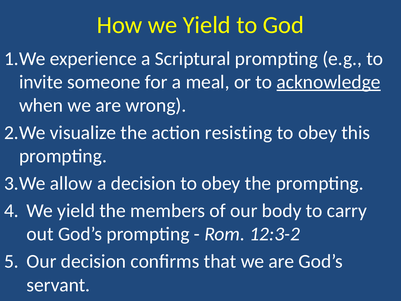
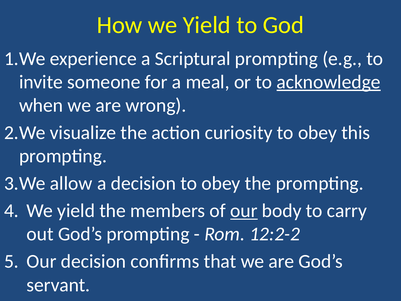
resisting: resisting -> curiosity (239, 133)
our underline: none -> present (244, 211)
12:3-2: 12:3-2 -> 12:2-2 (275, 234)
